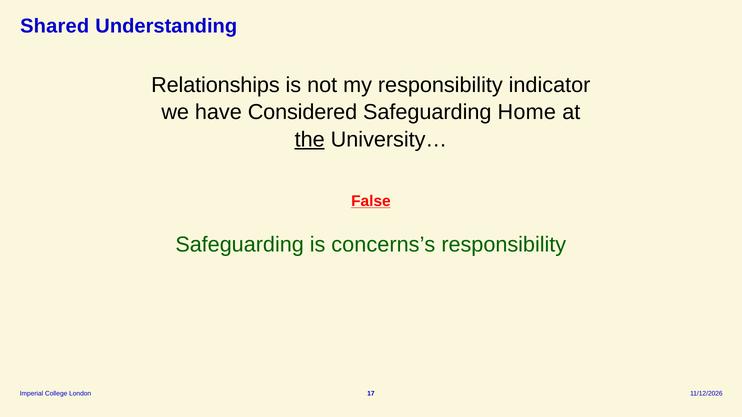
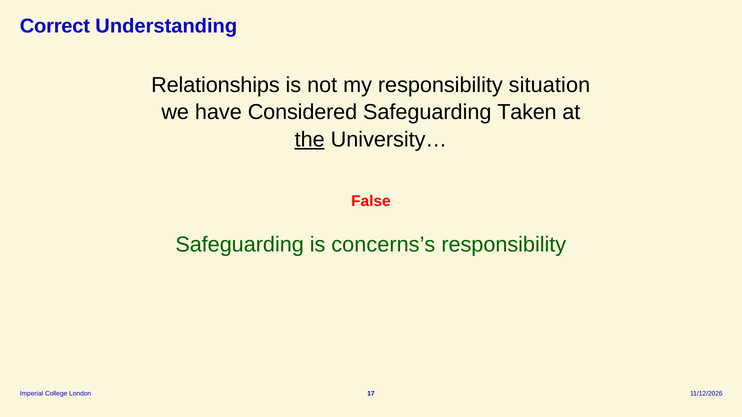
Shared: Shared -> Correct (55, 26)
indicator: indicator -> situation (549, 85)
Home: Home -> Taken (527, 112)
False underline: present -> none (371, 201)
